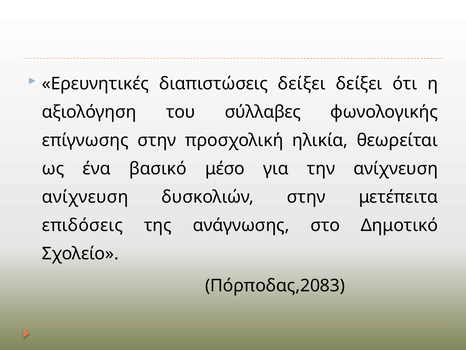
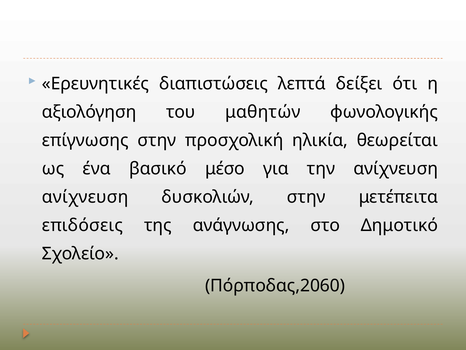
διαπιστώσεις δείξει: δείξει -> λεπτά (302, 83)
σύλλαβες: σύλλαβες -> μαθητών (263, 112)
Πόρποδας,2083: Πόρποδας,2083 -> Πόρποδας,2060 (275, 285)
